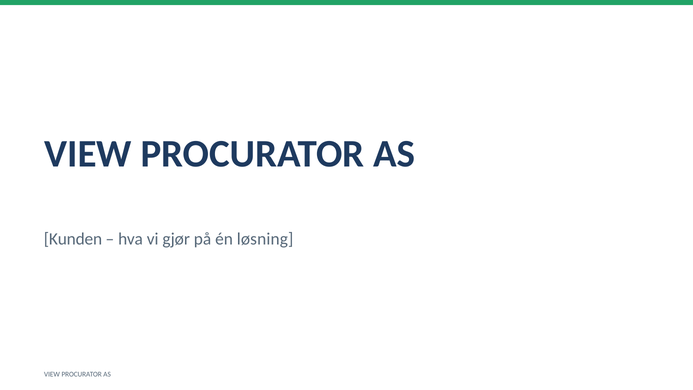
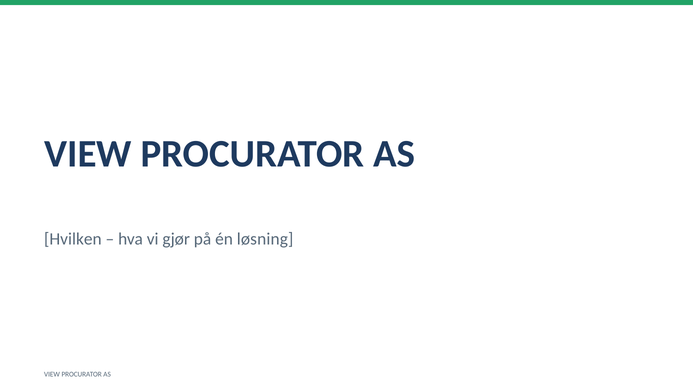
Kunden: Kunden -> Hvilken (73, 239)
